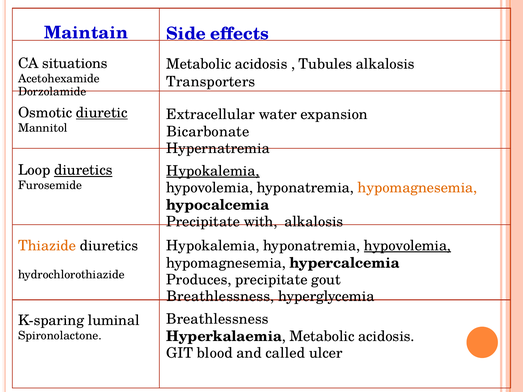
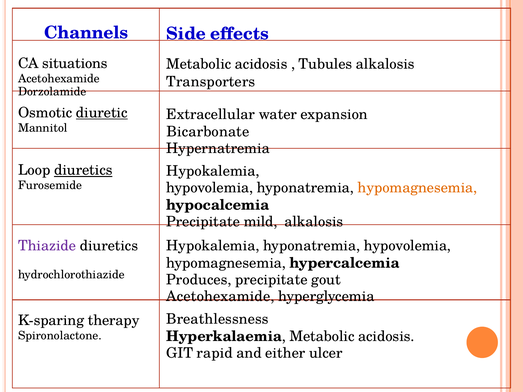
Maintain: Maintain -> Channels (86, 33)
Hypokalemia underline: present -> none (213, 171)
with: with -> mild (261, 222)
Thiazide colour: orange -> purple (47, 246)
hypovolemia underline: present -> none (407, 246)
Breathlessness: Breathlessness -> Acetohexamide (220, 297)
luminal: luminal -> therapy (114, 321)
blood: blood -> rapid (215, 353)
called: called -> either (285, 353)
